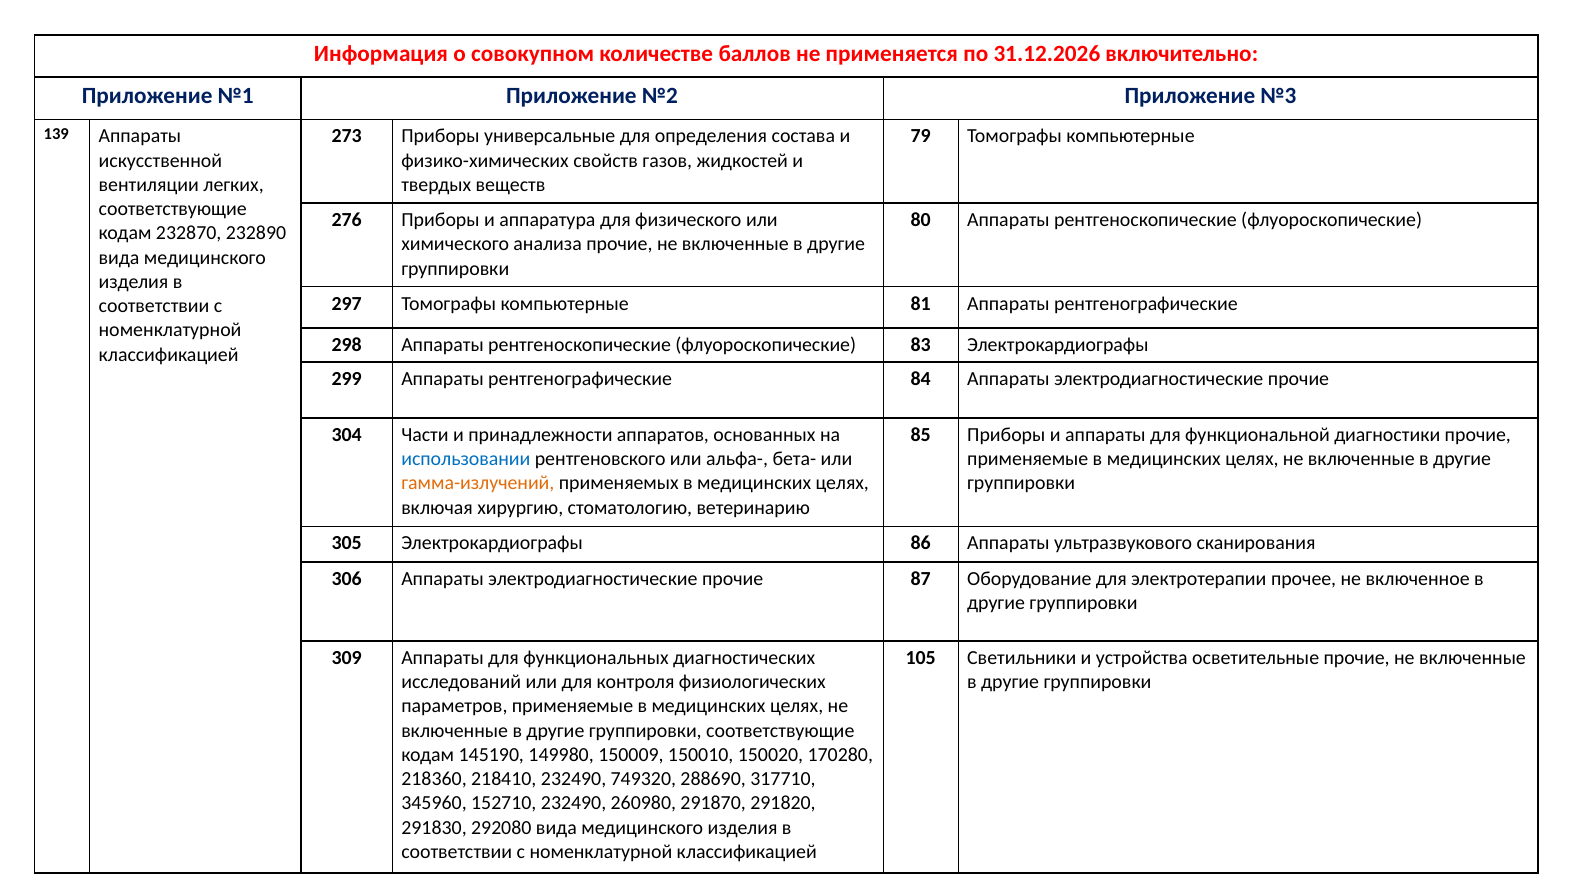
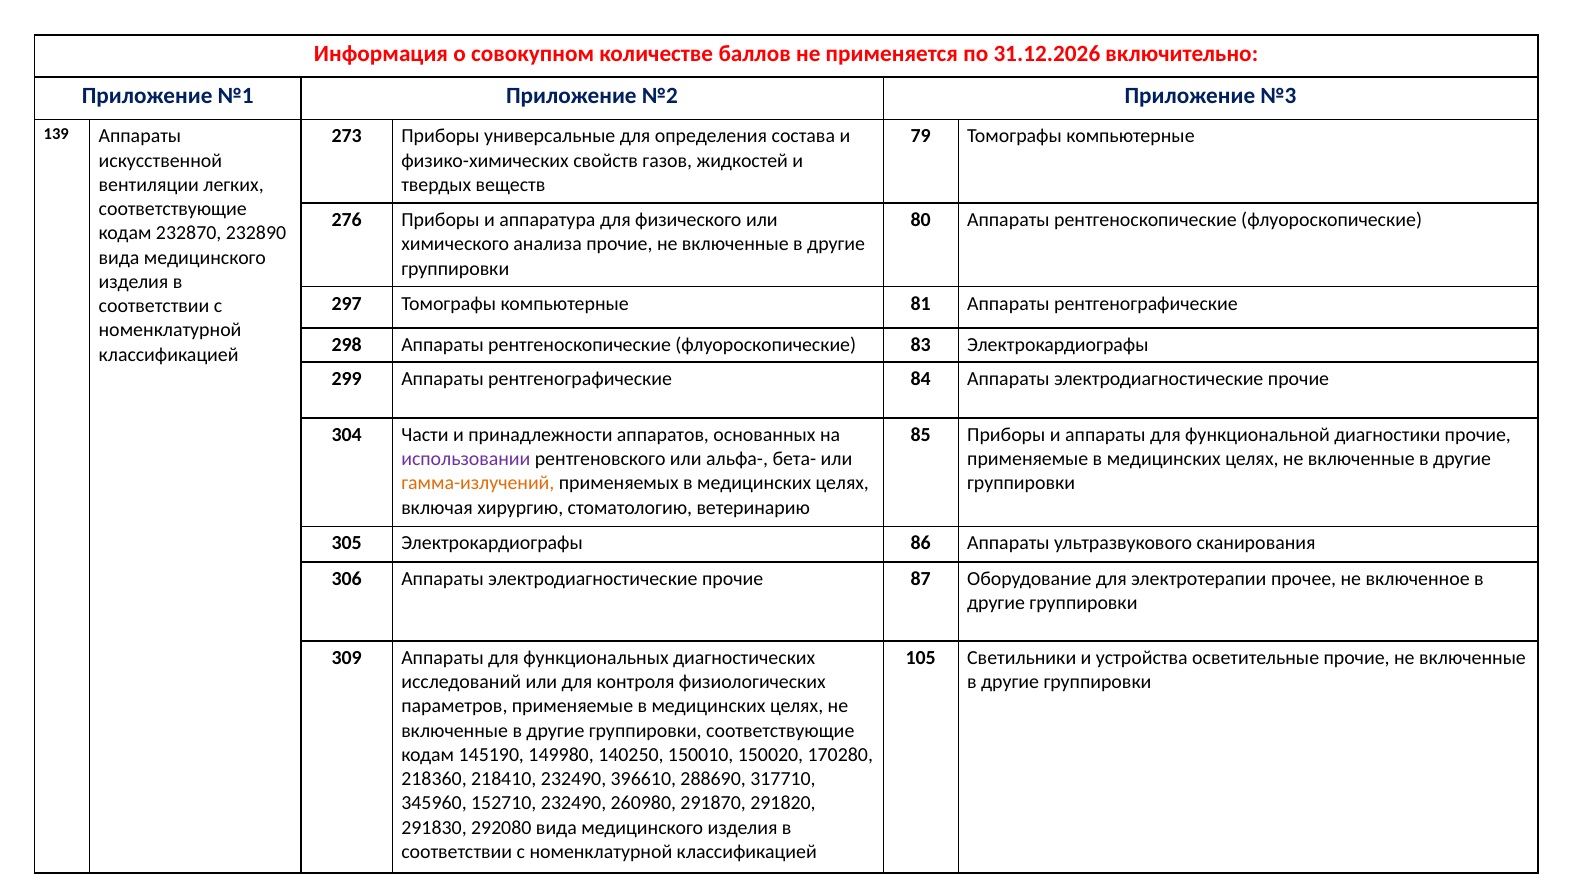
использовании colour: blue -> purple (466, 459)
150009: 150009 -> 140250 (631, 754)
749320: 749320 -> 396610 (643, 779)
